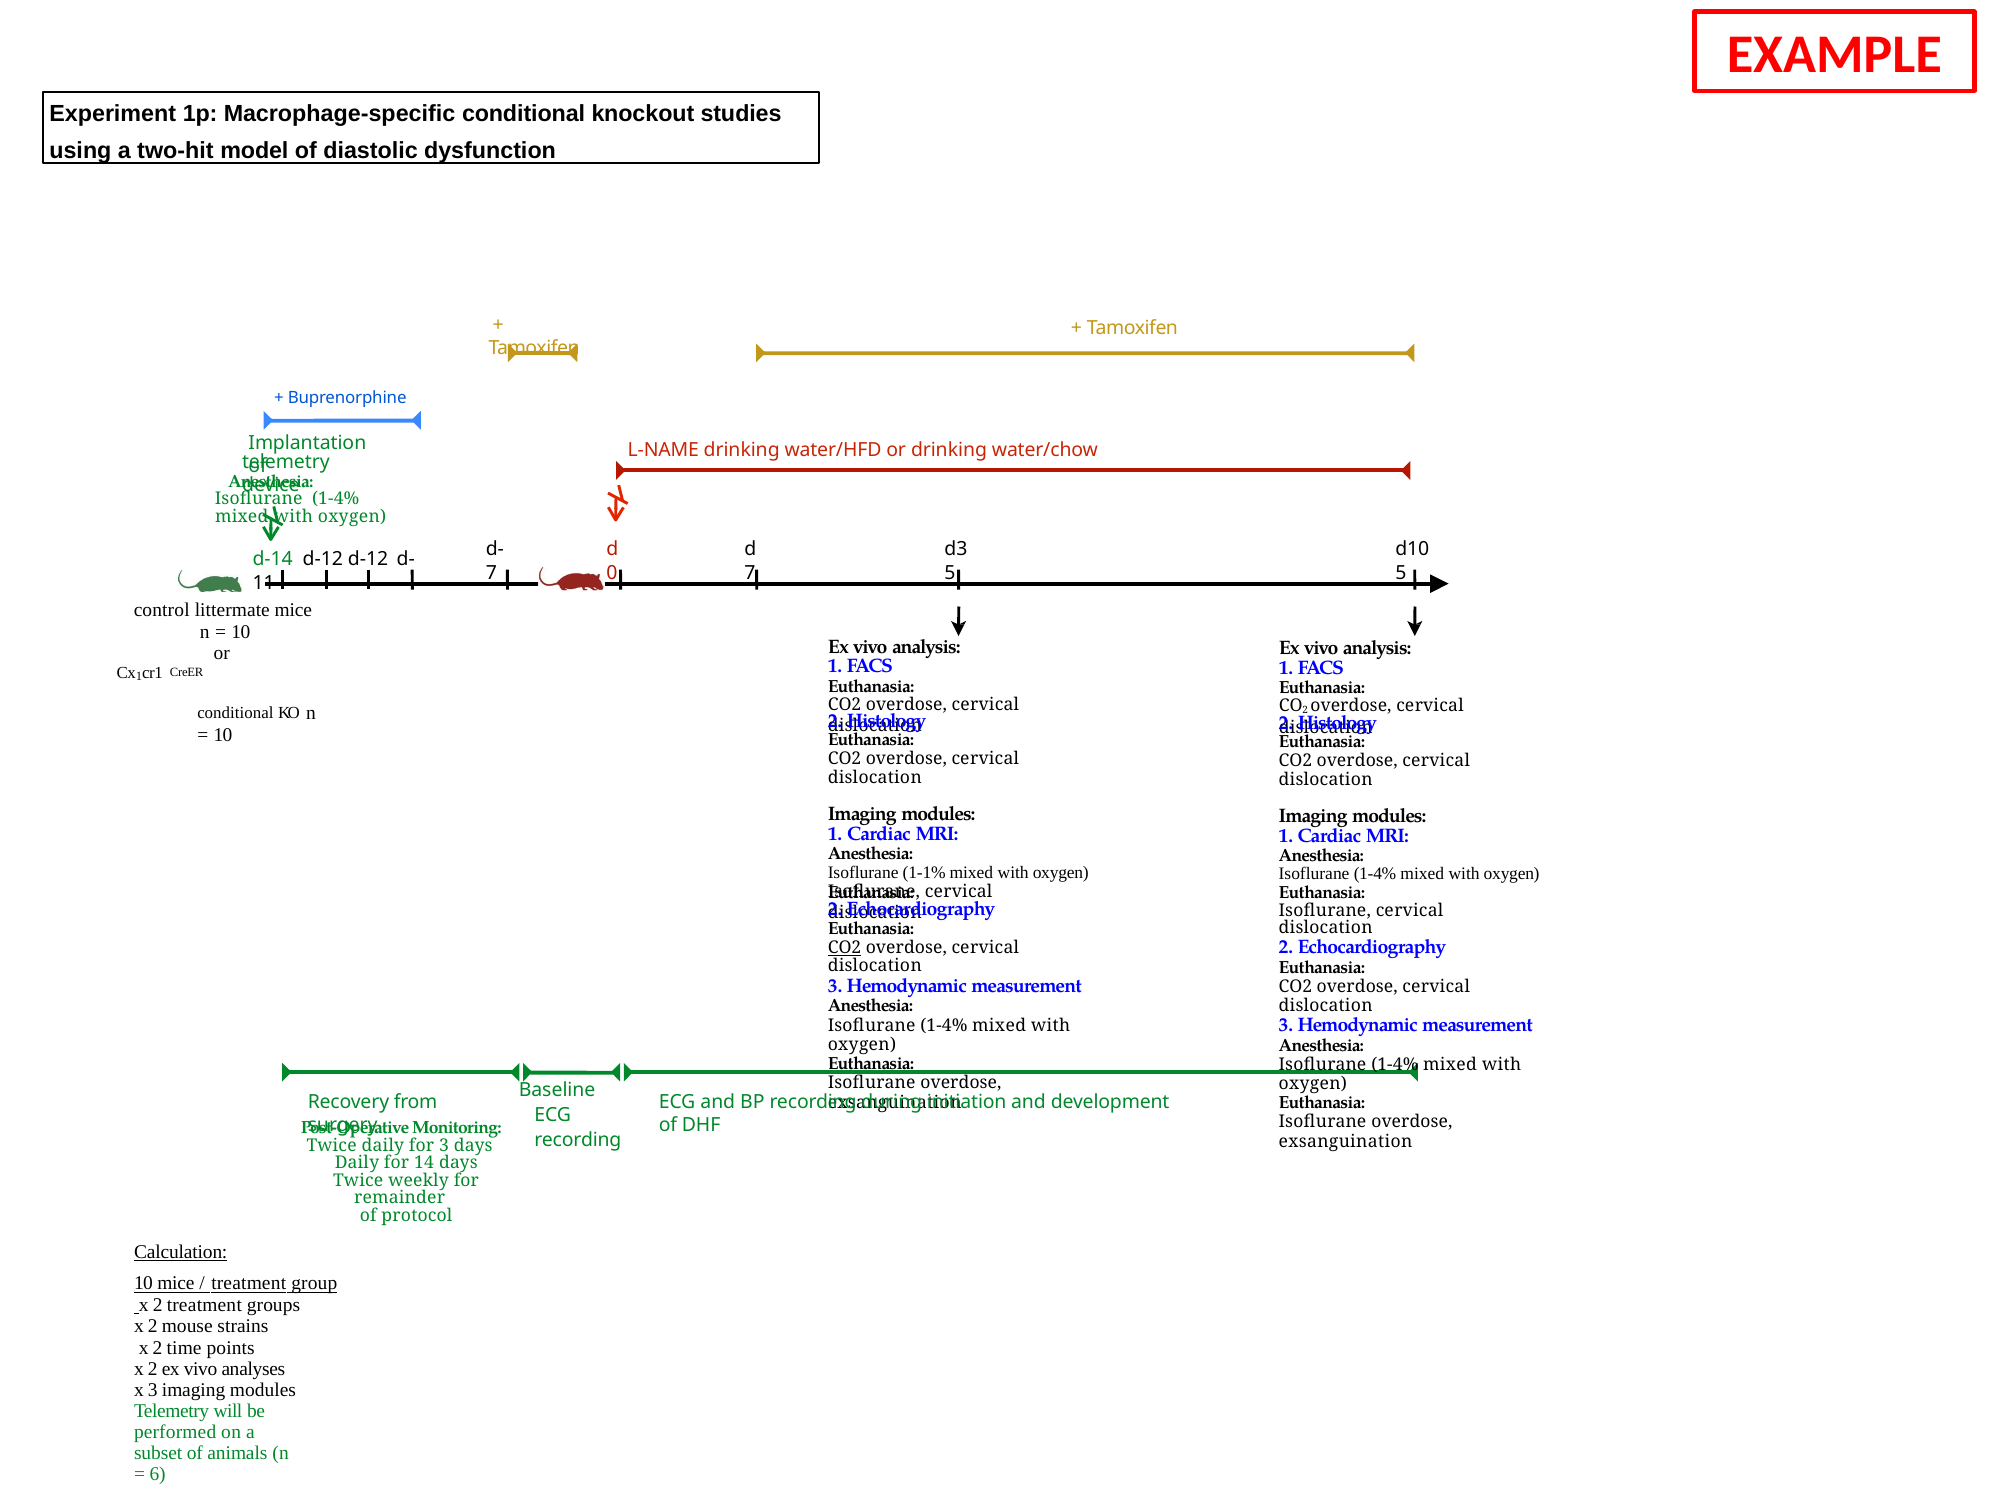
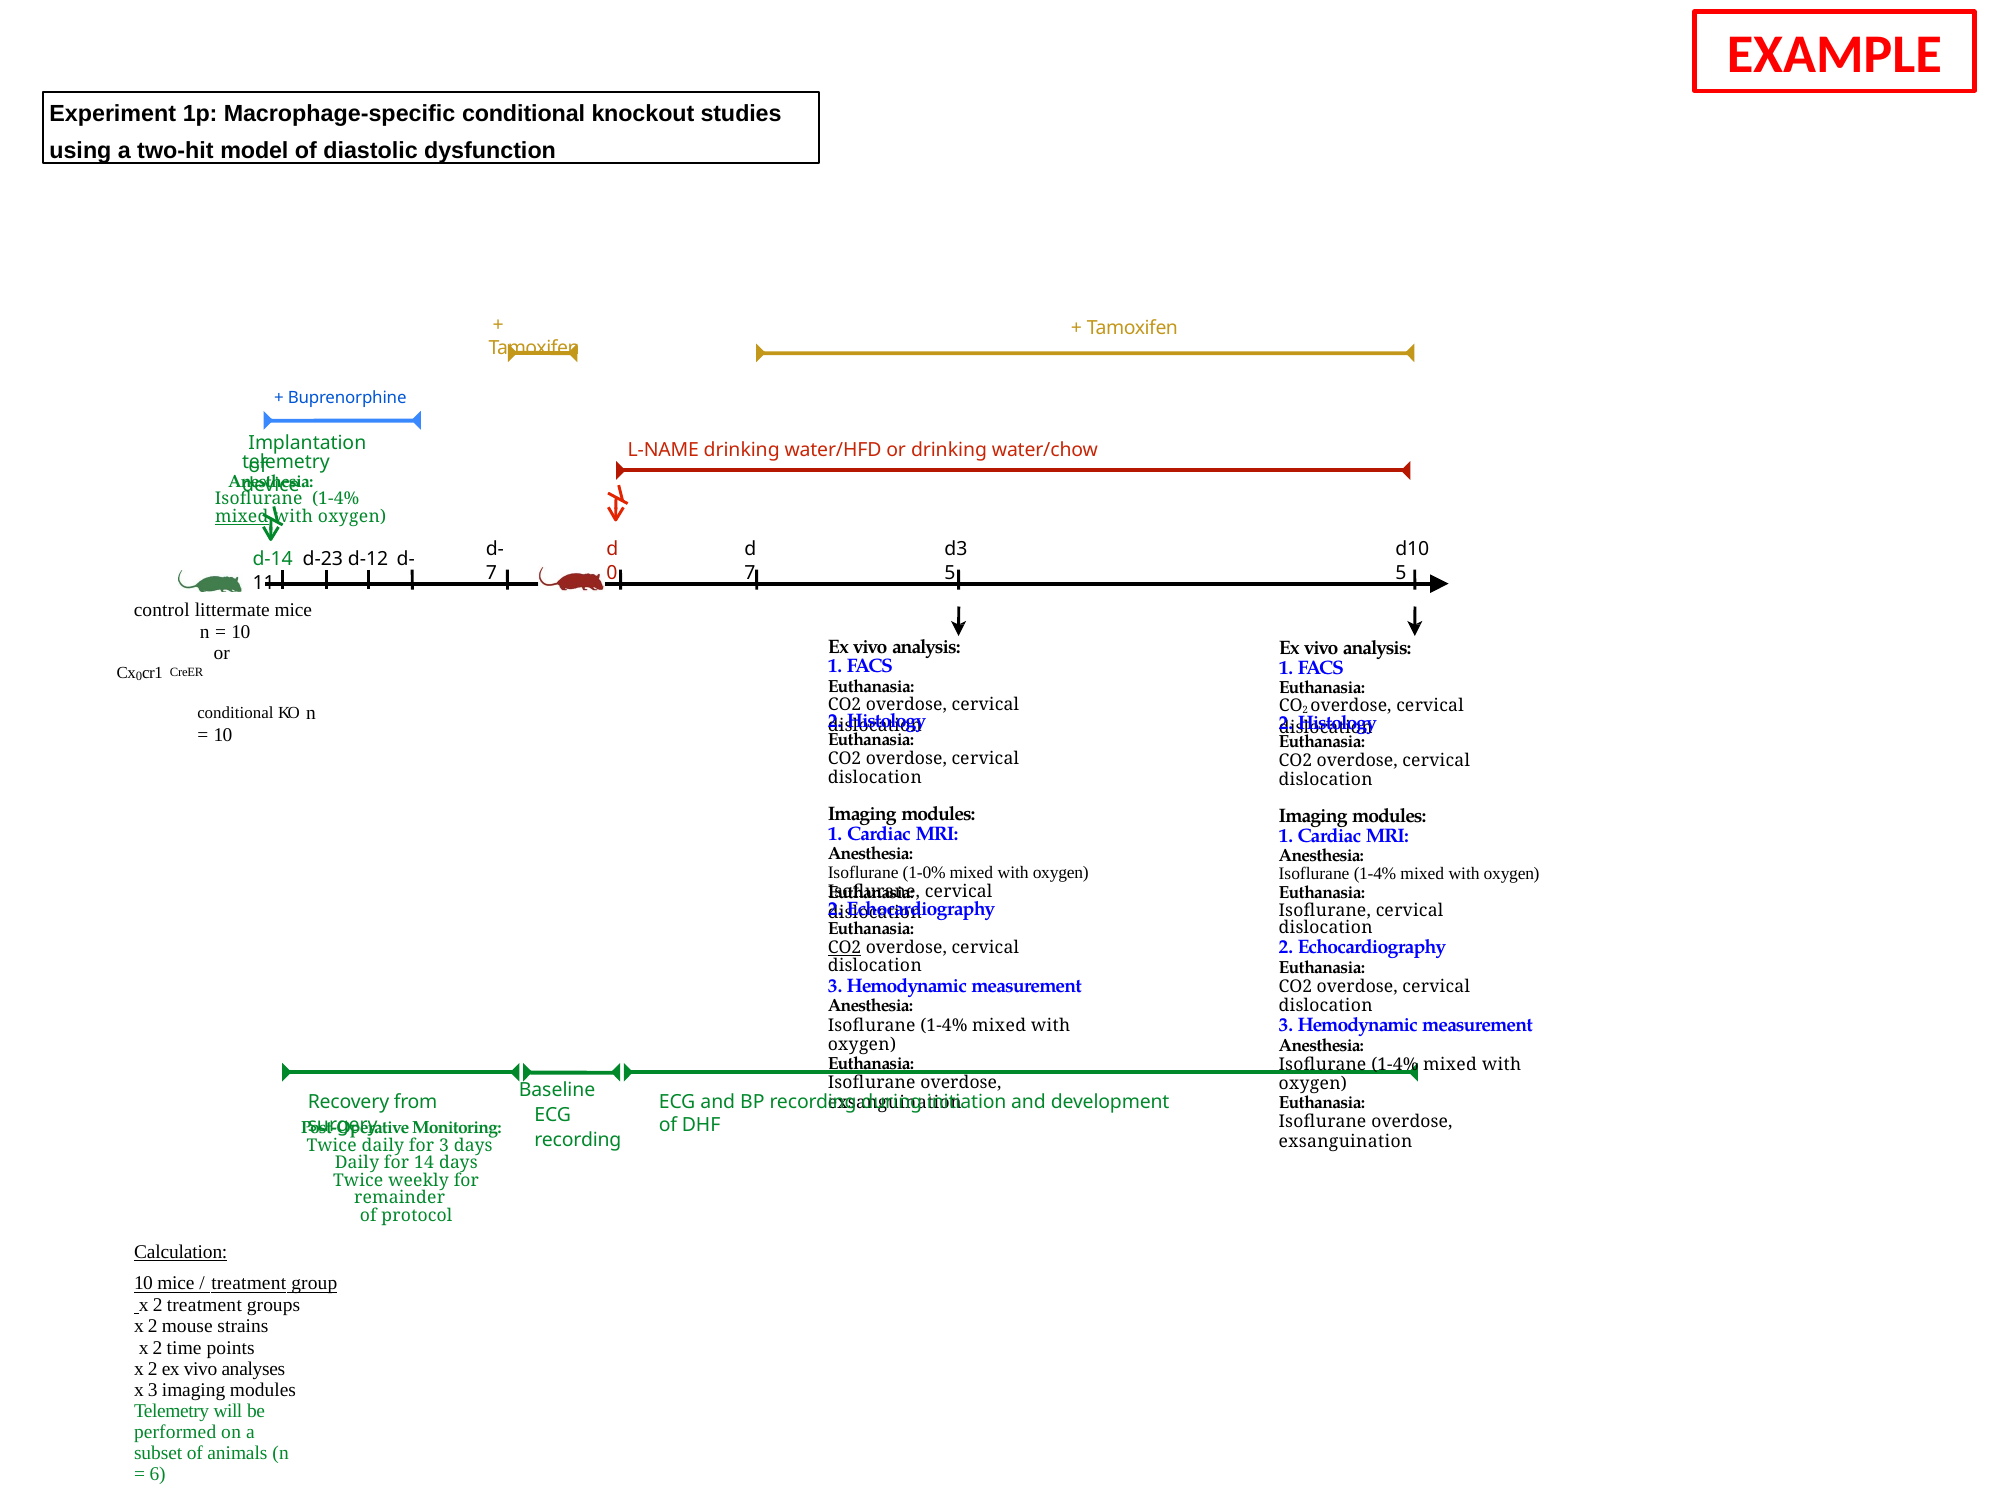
mixed underline: none -> present (242, 517)
d-14 d-12: d-12 -> d-23 (323, 559)
1: 1 -> 0 (139, 676)
1-1%: 1-1% -> 1-0% (924, 872)
